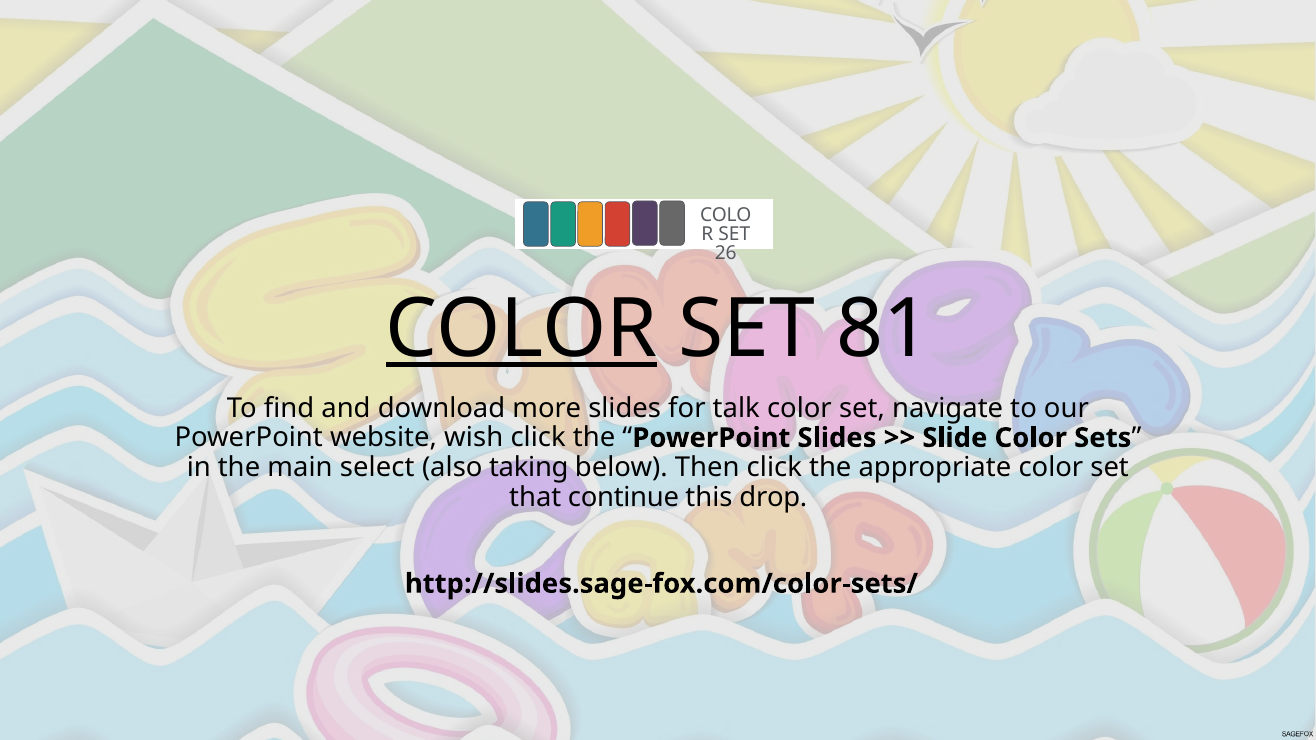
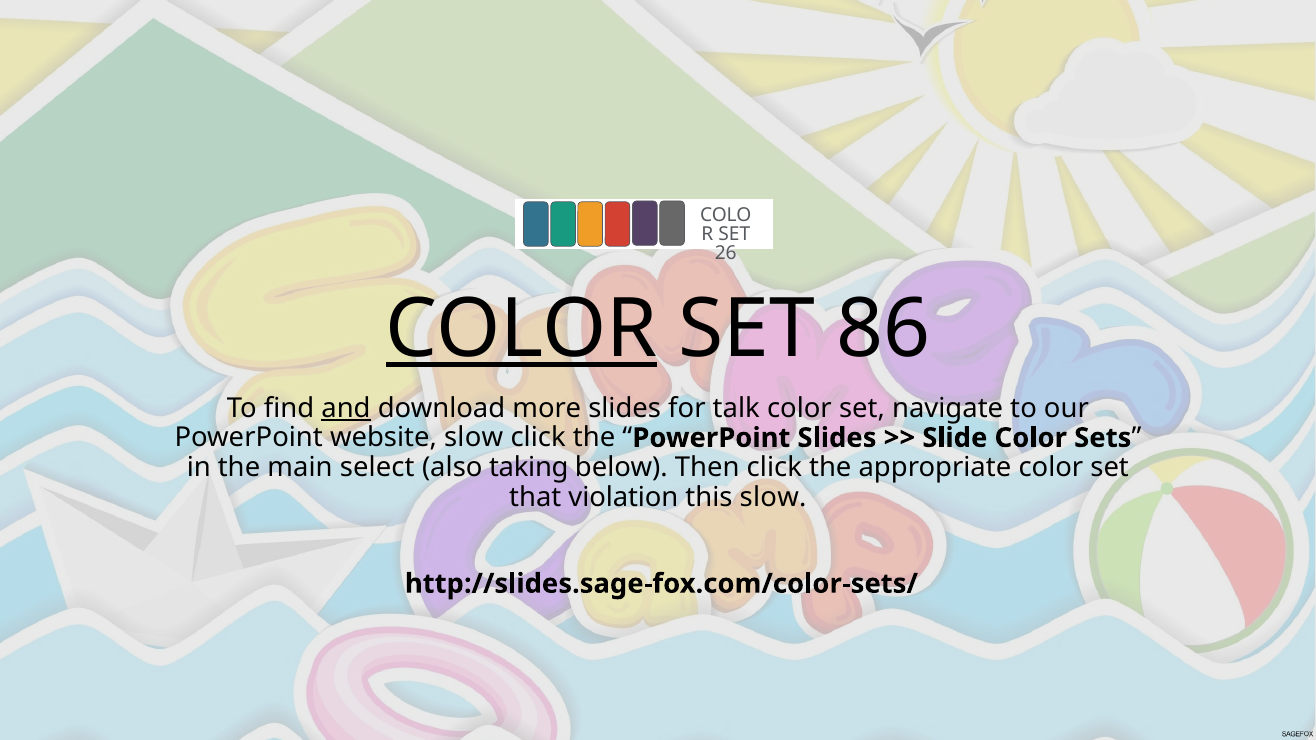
81: 81 -> 86 (883, 329)
and underline: none -> present (346, 408)
website wish: wish -> slow (474, 438)
continue: continue -> violation (623, 497)
this drop: drop -> slow (773, 497)
